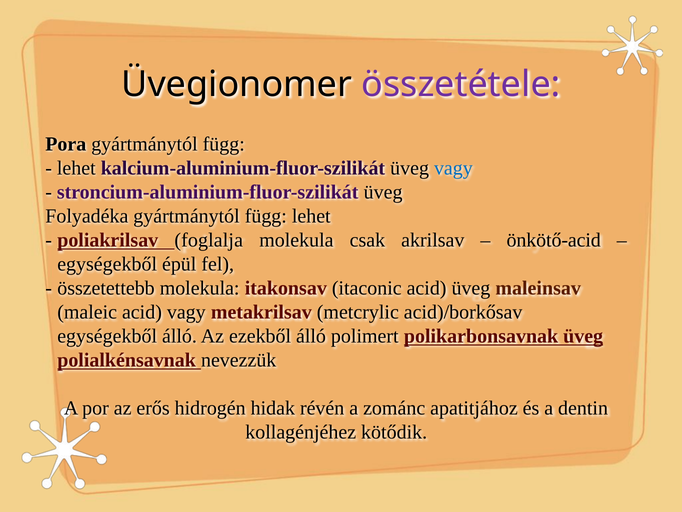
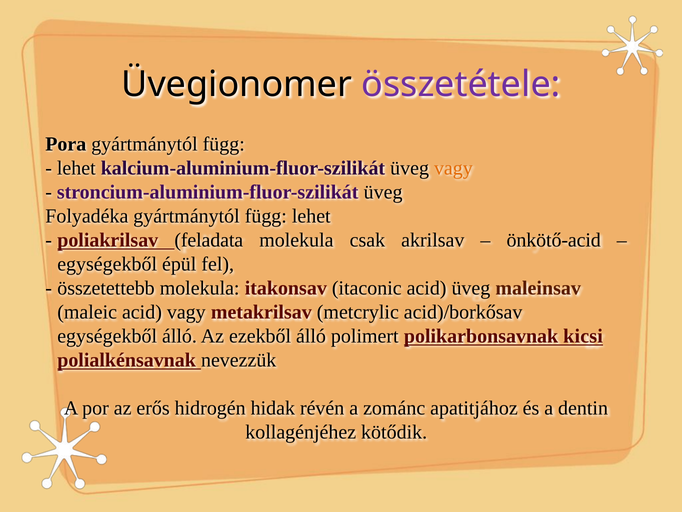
vagy colour: blue -> orange (453, 168)
foglalja: foglalja -> feladata (209, 240)
polikarbonsavnak üveg: üveg -> kicsi (583, 336)
